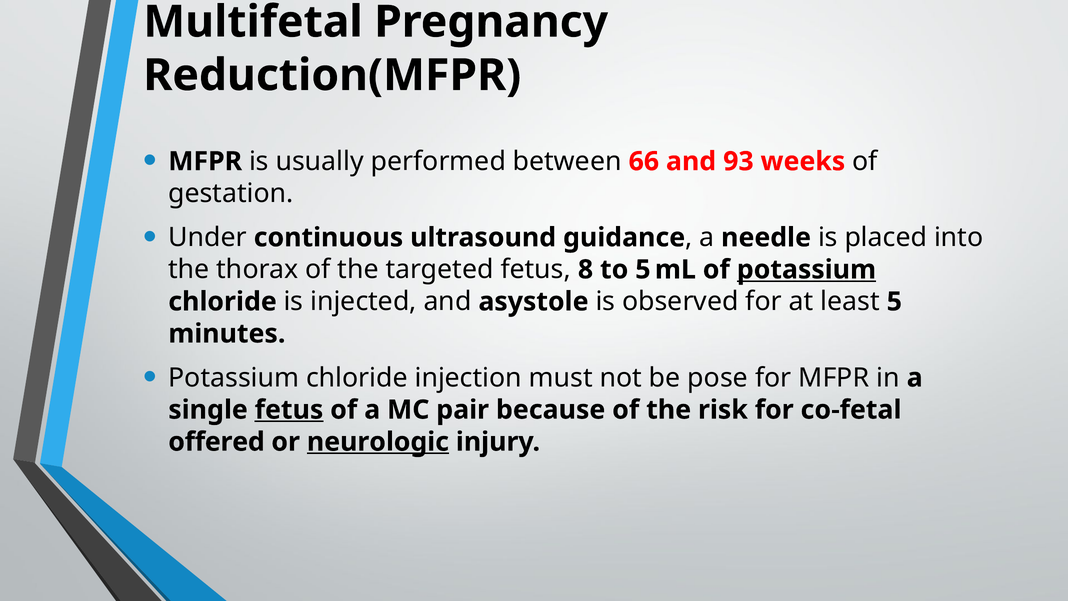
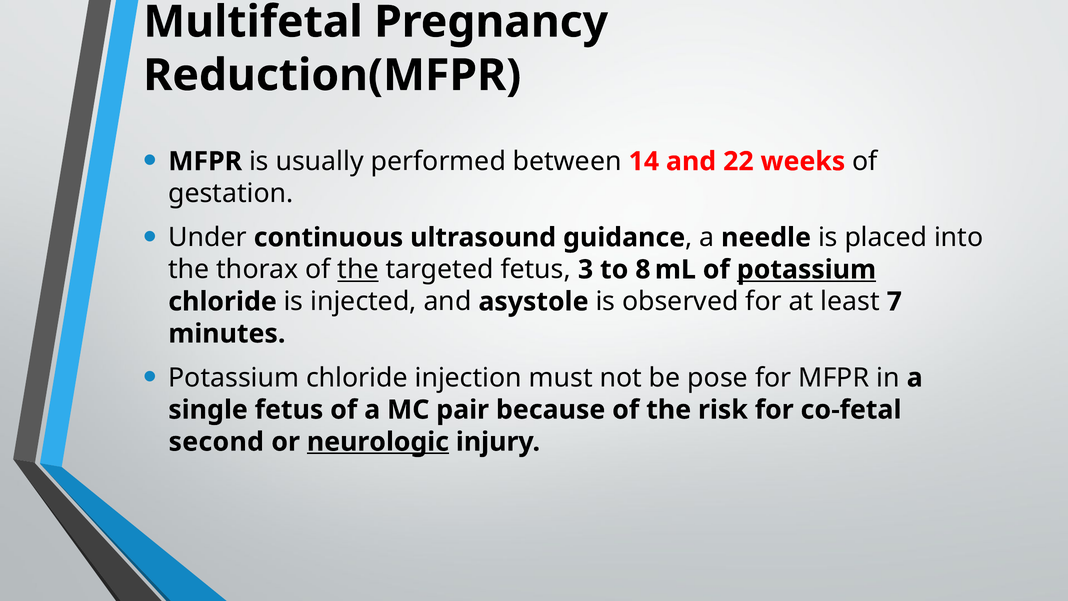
66: 66 -> 14 (644, 161)
93: 93 -> 22 (738, 161)
the underline: none -> present (358, 269)
8: 8 -> 3 (586, 269)
to 5: 5 -> 8 (643, 269)
least 5: 5 -> 7 (894, 302)
fetus underline: present -> none (289, 410)
offered: offered -> second (216, 442)
